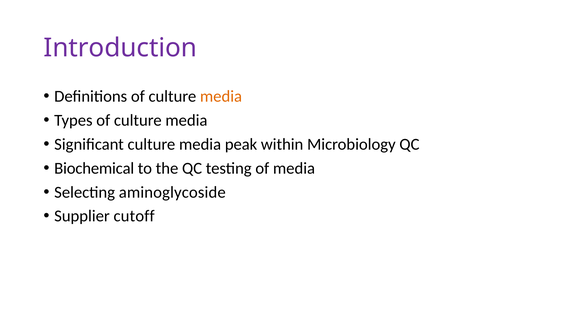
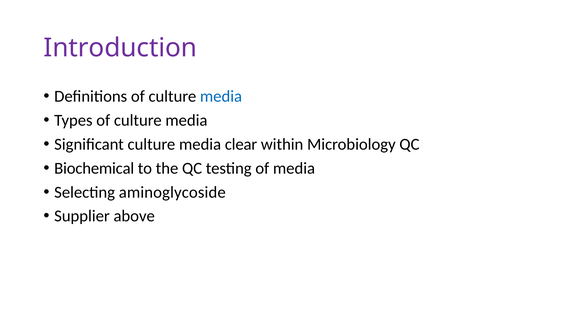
media colour: orange -> blue (221, 97)
peak: peak -> clear (241, 144)
cutoff: cutoff -> above (134, 216)
